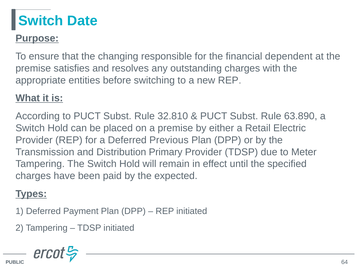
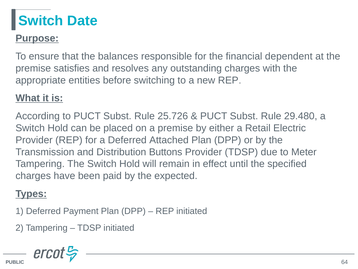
changing: changing -> balances (118, 56)
32.810: 32.810 -> 25.726 (173, 116)
63.890: 63.890 -> 29.480 (301, 116)
Previous: Previous -> Attached (169, 140)
Primary: Primary -> Buttons (166, 152)
